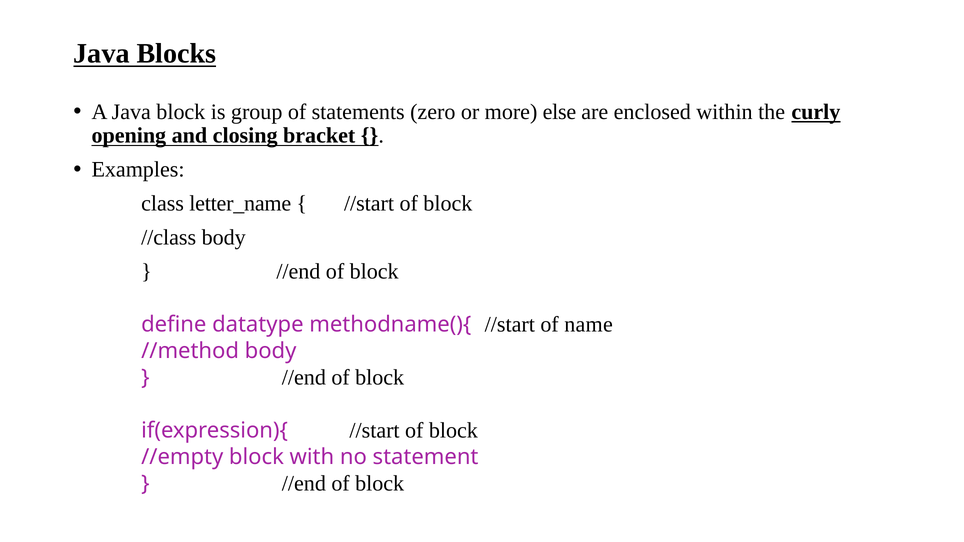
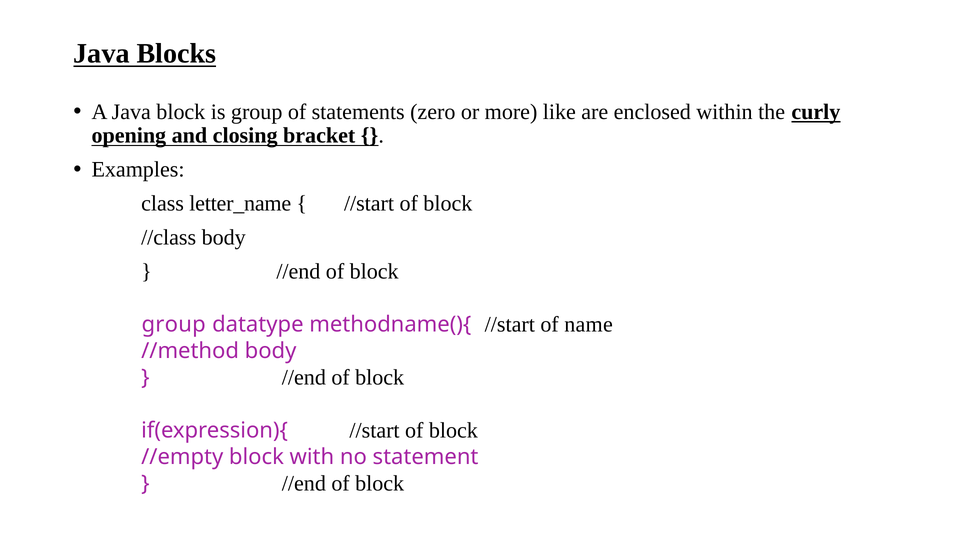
else: else -> like (559, 112)
define: define -> group (174, 325)
